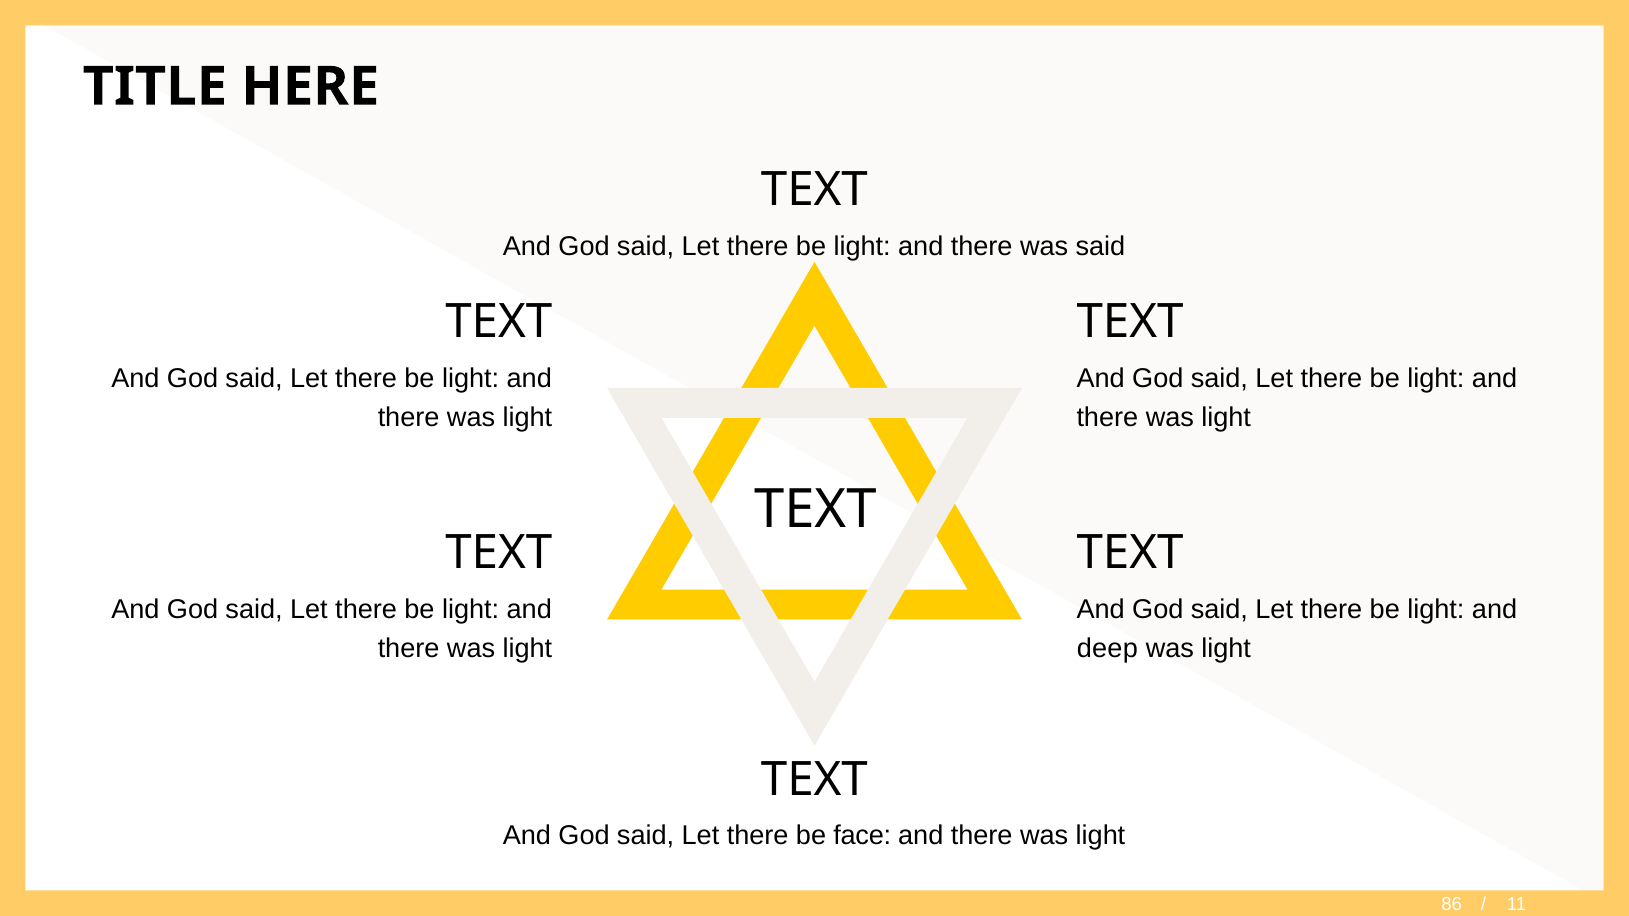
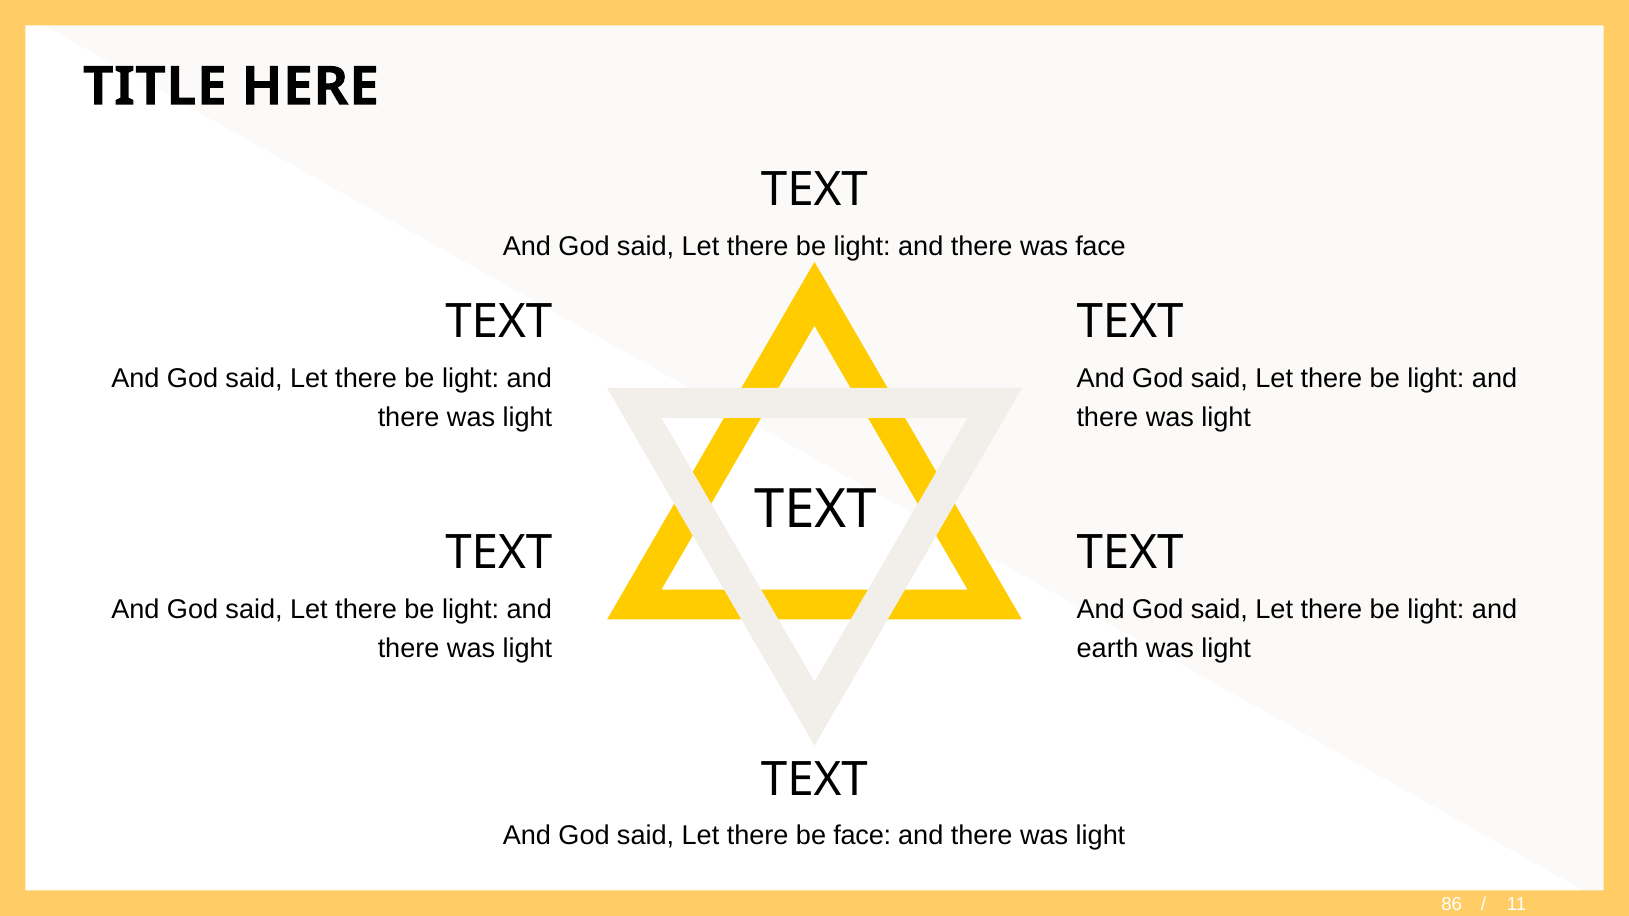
was said: said -> face (1100, 246)
deep: deep -> earth (1108, 649)
